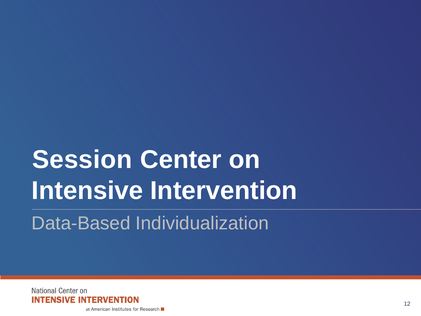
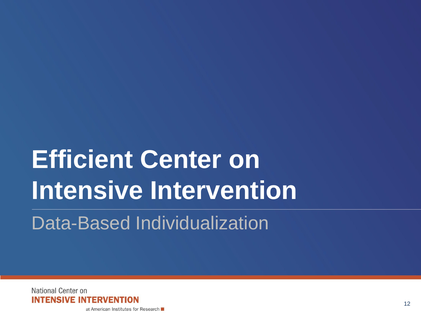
Session: Session -> Efficient (82, 160)
